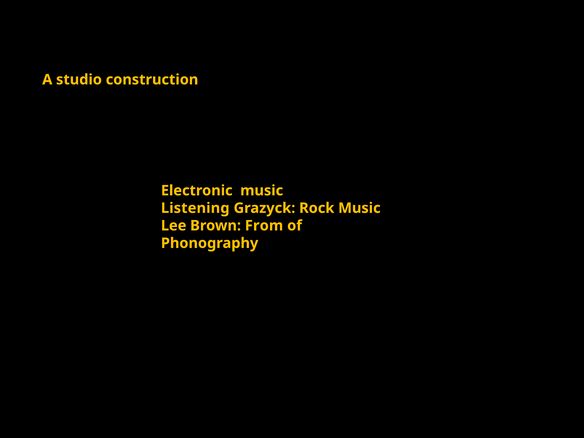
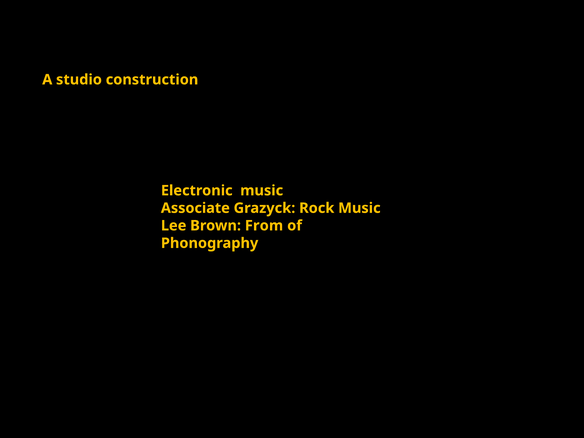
Listening: Listening -> Associate (195, 208)
